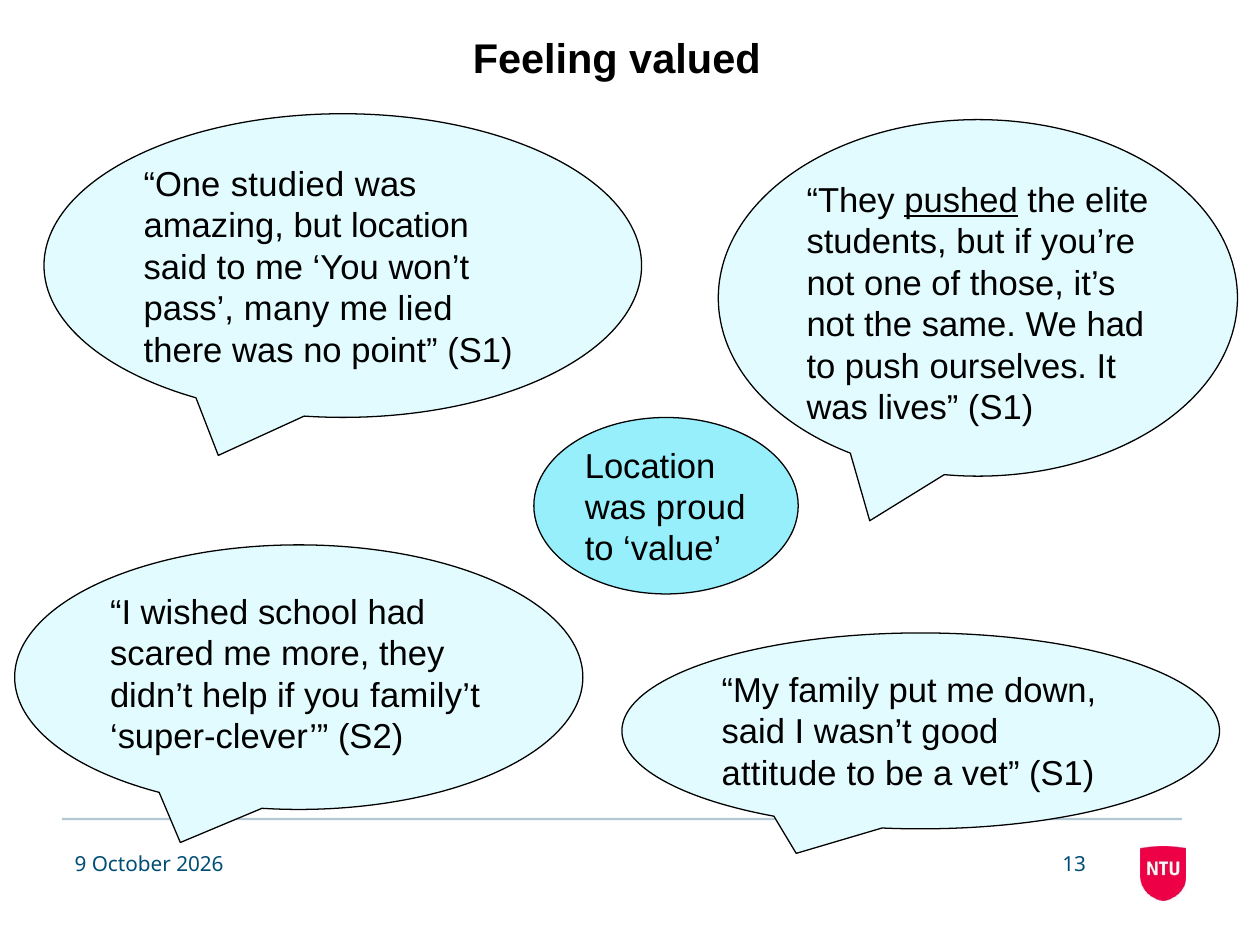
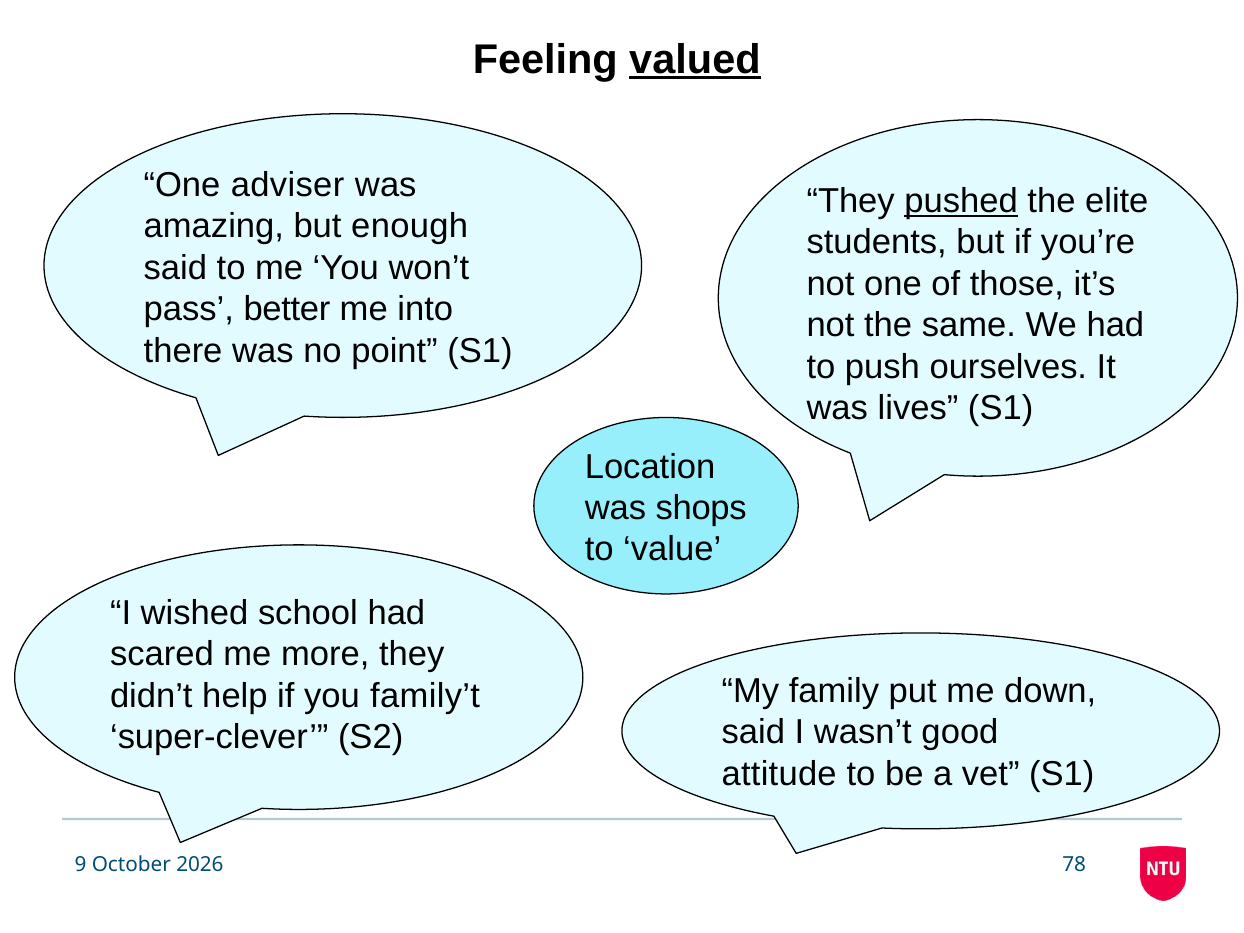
valued underline: none -> present (695, 60)
studied: studied -> adviser (288, 185)
but location: location -> enough (410, 227)
many: many -> better (287, 309)
lied: lied -> into (425, 309)
proud: proud -> shops (701, 508)
13: 13 -> 78 (1074, 864)
